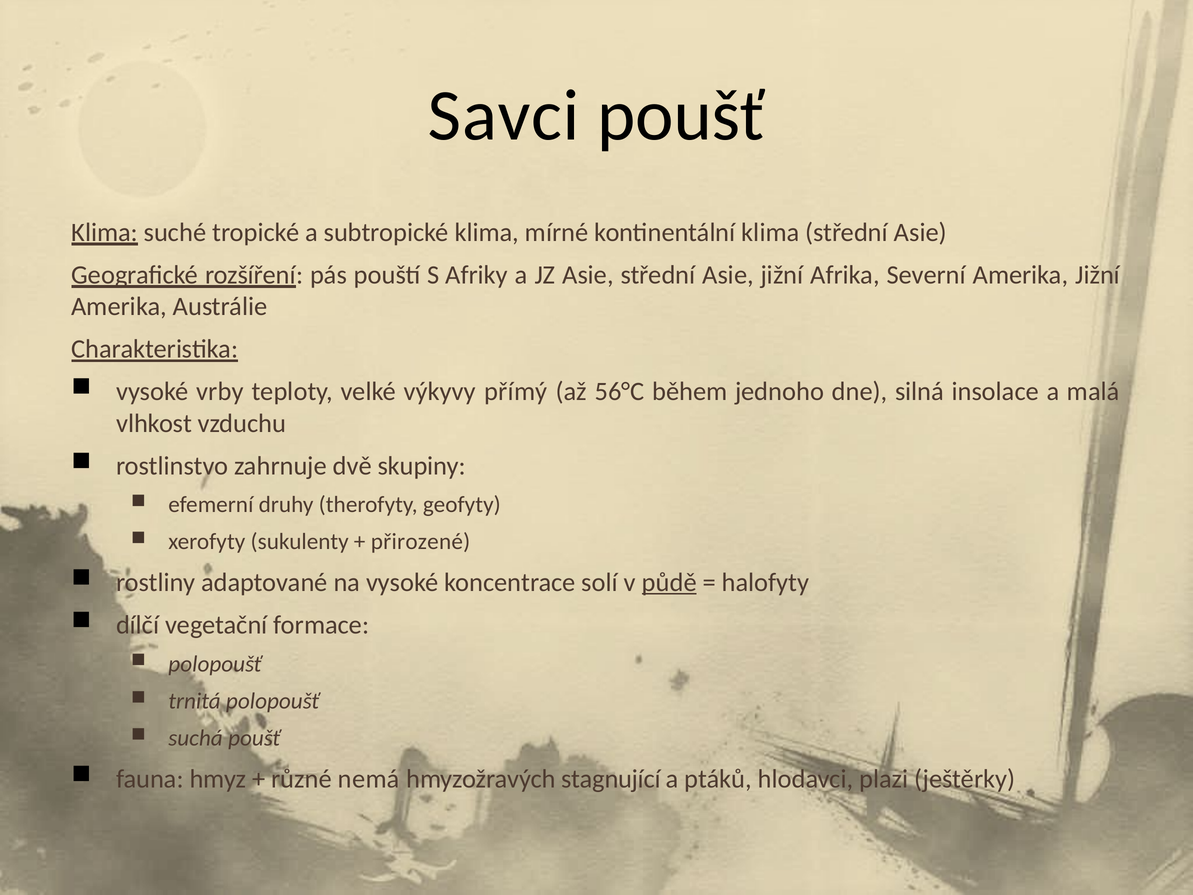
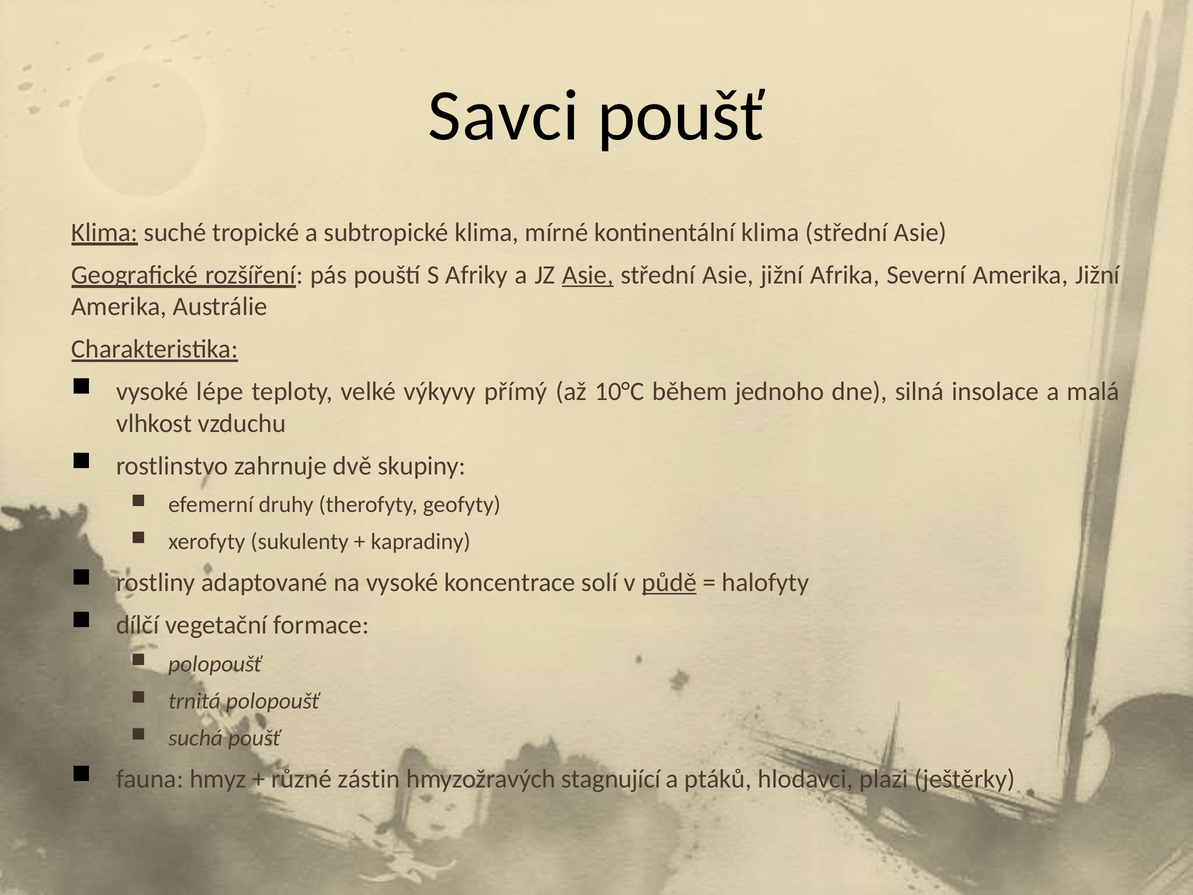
Asie underline: none -> present (588, 275)
vrby: vrby -> lépe (220, 391)
56°C: 56°C -> 10°C (620, 391)
přirozené: přirozené -> kapradiny (421, 542)
nemá: nemá -> zástin (369, 779)
